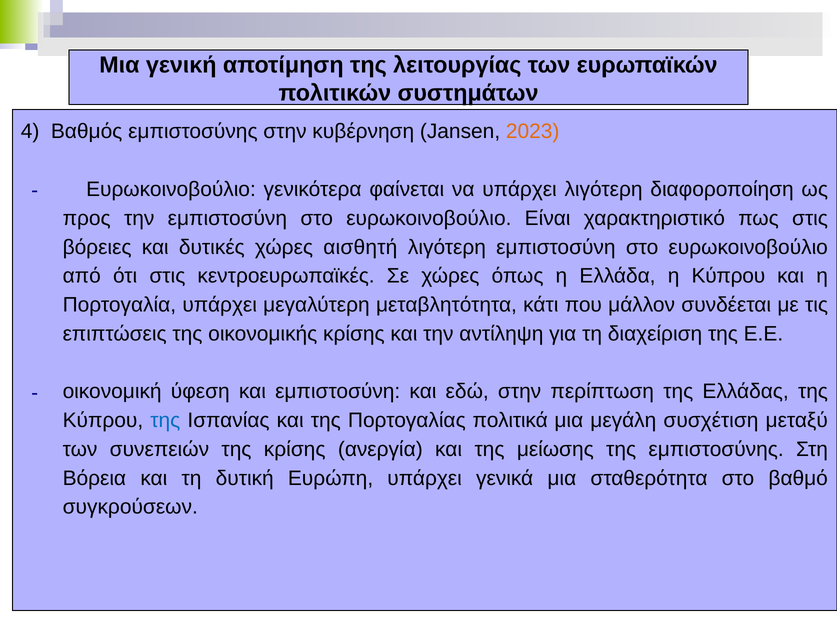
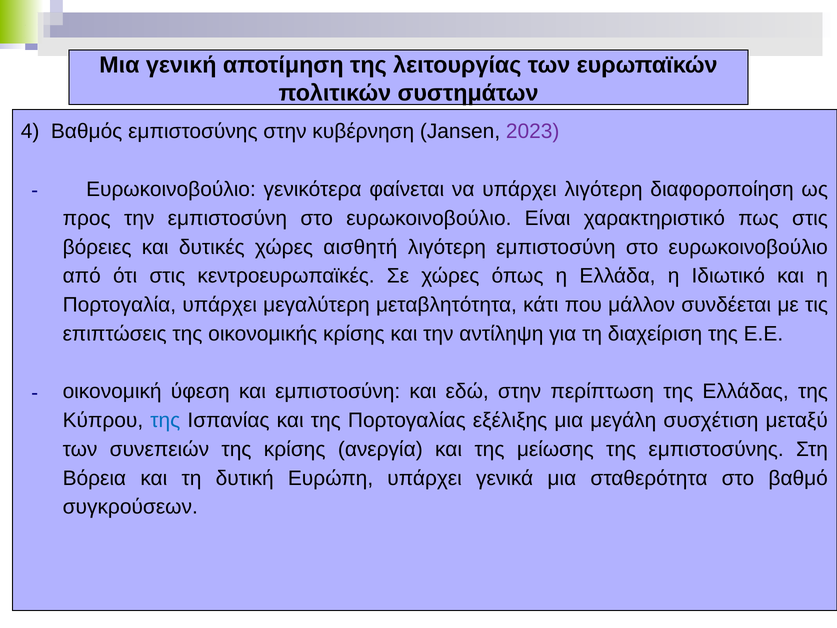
2023 colour: orange -> purple (533, 132)
η Κύπρου: Κύπρου -> Ιδιωτικό (728, 276)
πολιτικά: πολιτικά -> εξέλιξης (510, 420)
